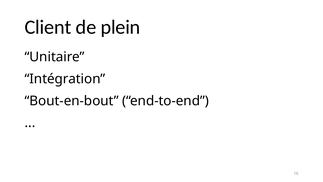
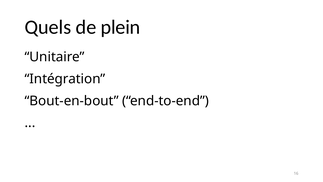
Client: Client -> Quels (48, 27)
